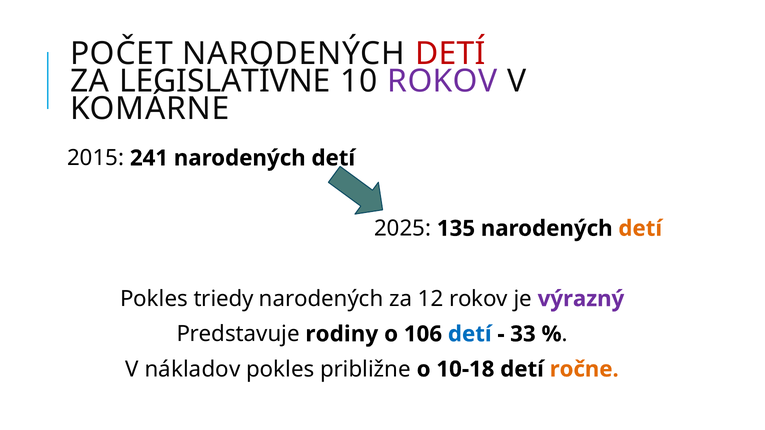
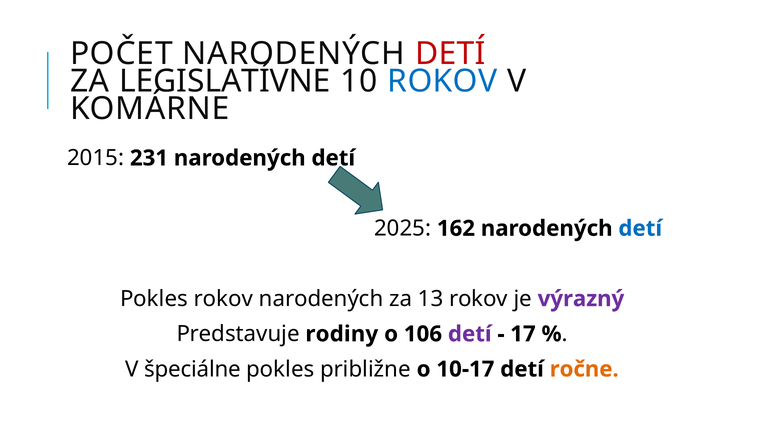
ROKOV colour: purple -> blue (442, 82)
241: 241 -> 231 (149, 158)
135: 135 -> 162 (456, 229)
detí colour: orange -> blue (640, 229)
Pokles triedy: triedy -> rokov (223, 299)
12: 12 -> 13 (431, 299)
detí colour: blue -> purple (470, 334)
33: 33 -> 17 (523, 334)
nákladov: nákladov -> špeciálne (193, 369)
10-18: 10-18 -> 10-17 (465, 369)
